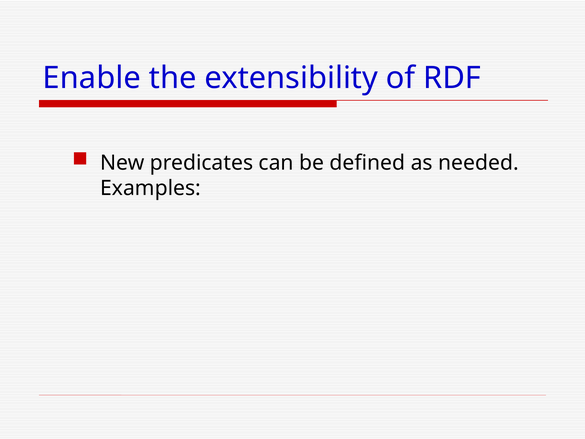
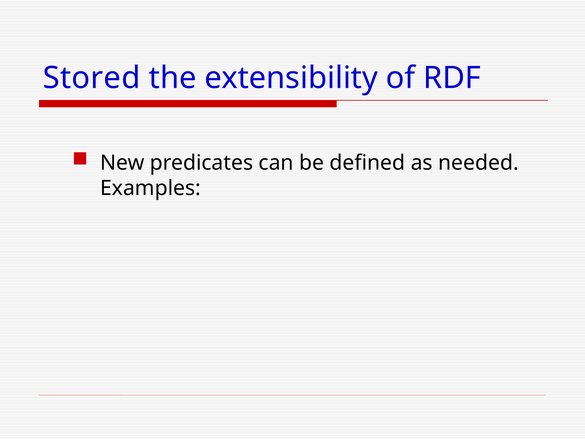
Enable: Enable -> Stored (92, 78)
